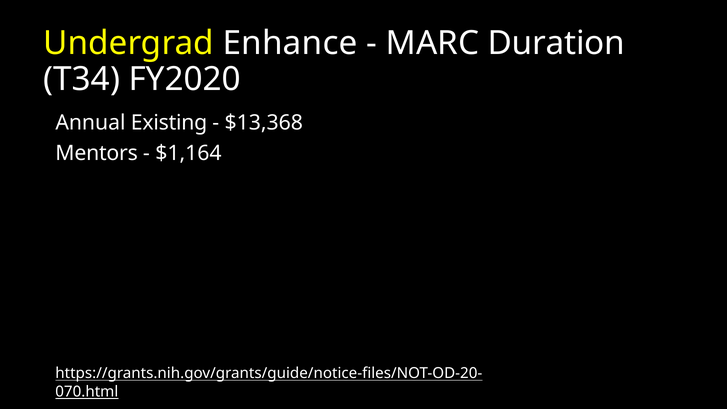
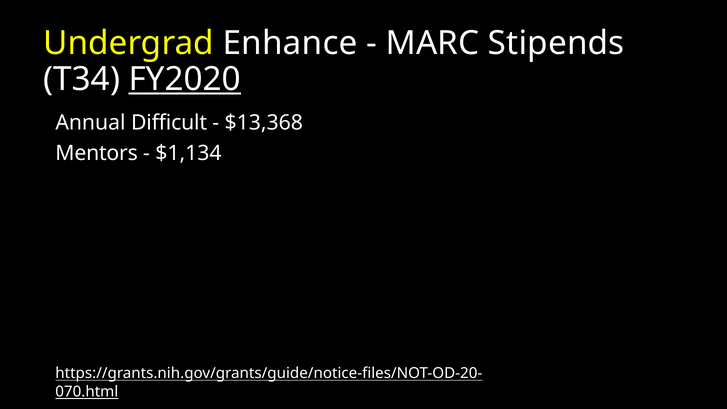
Duration: Duration -> Stipends (556, 43)
FY2020 underline: none -> present (185, 79)
Existing: Existing -> Difficult (169, 123)
$1,164: $1,164 -> $1,134 (188, 153)
